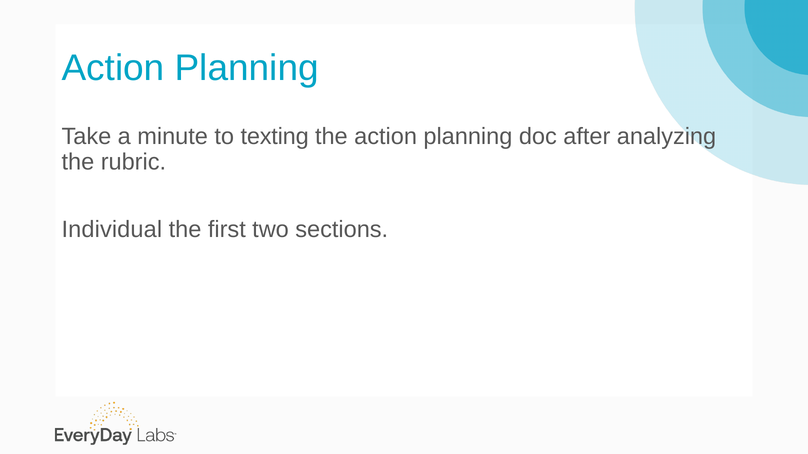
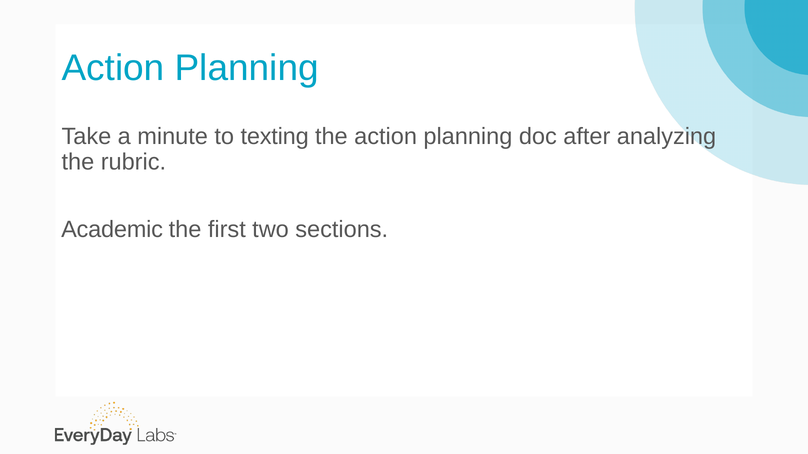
Individual: Individual -> Academic (112, 230)
